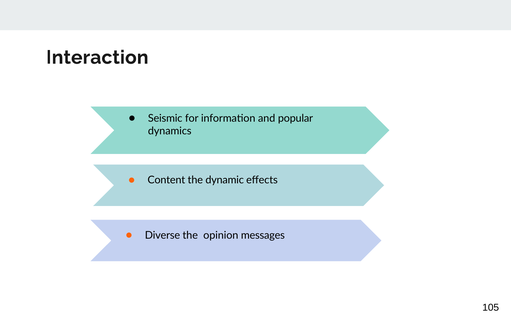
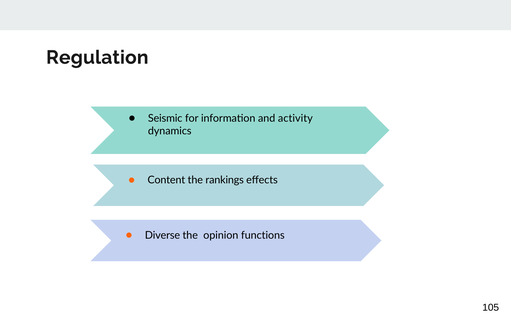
Interaction: Interaction -> Regulation (97, 57)
popular: popular -> activity (295, 118)
dynamic: dynamic -> rankings (225, 180)
messages: messages -> functions (263, 236)
